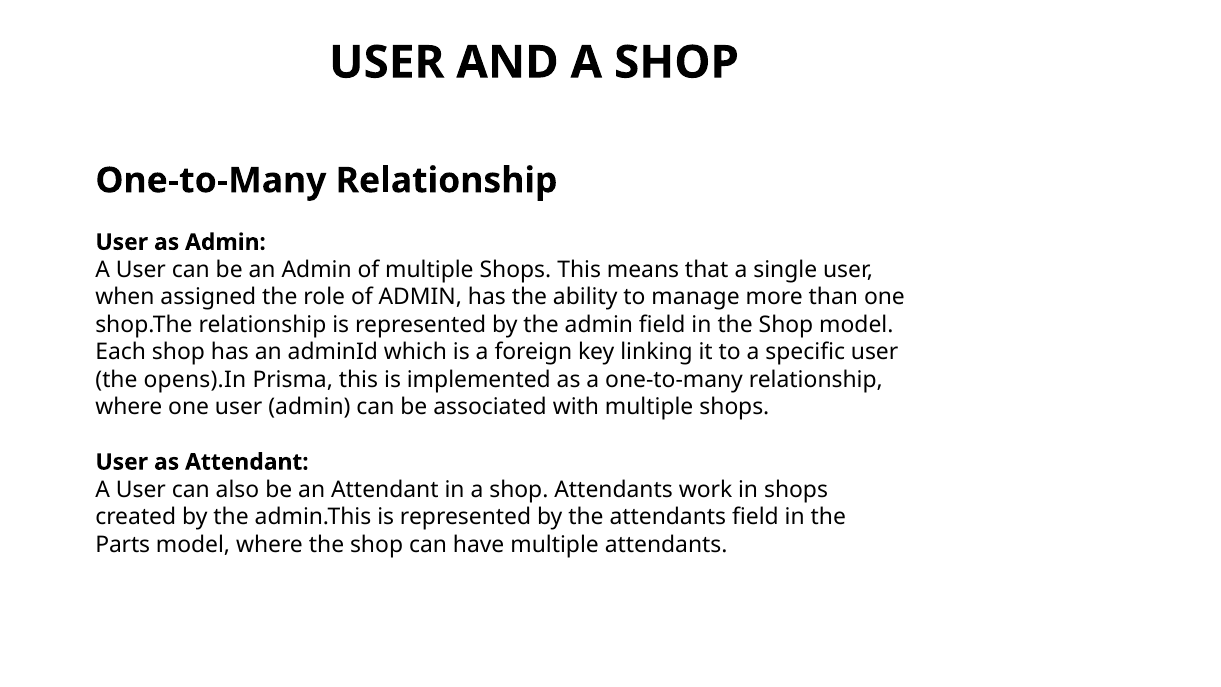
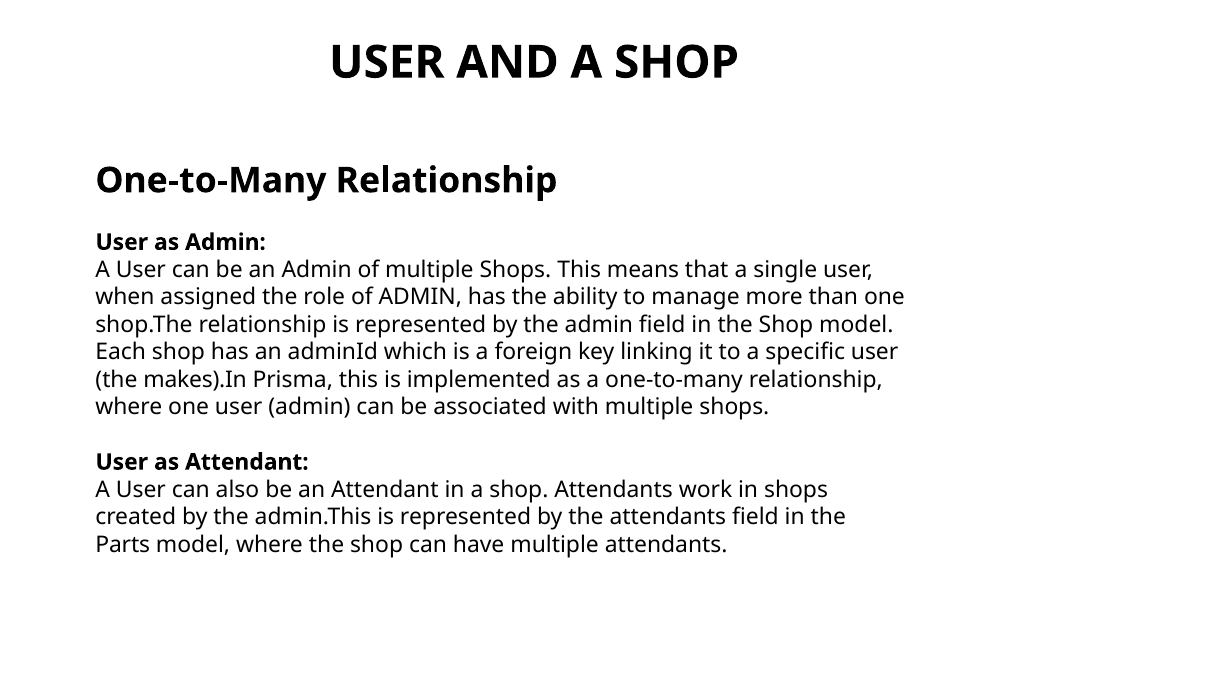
opens).In: opens).In -> makes).In (195, 380)
